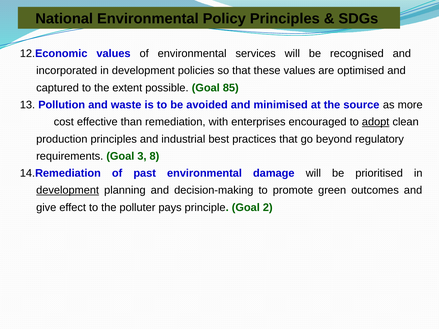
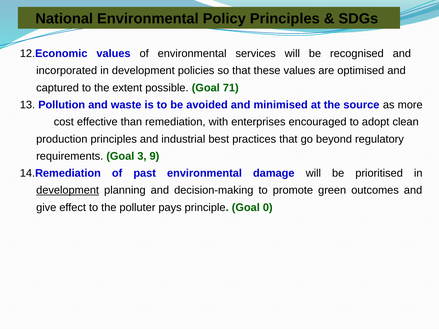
85: 85 -> 71 (231, 88)
adopt underline: present -> none (376, 122)
8: 8 -> 9 (154, 156)
2: 2 -> 0 (268, 208)
